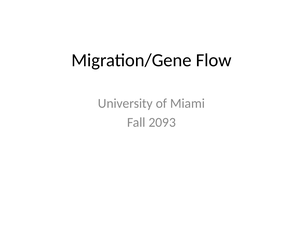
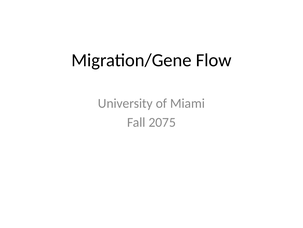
2093: 2093 -> 2075 (162, 122)
